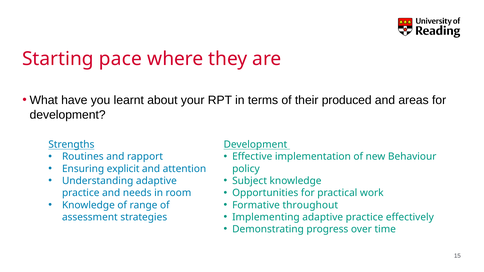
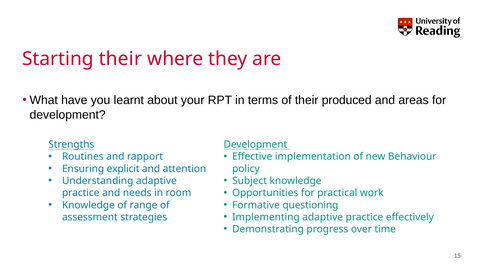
Starting pace: pace -> their (120, 59)
throughout: throughout -> questioning (310, 205)
